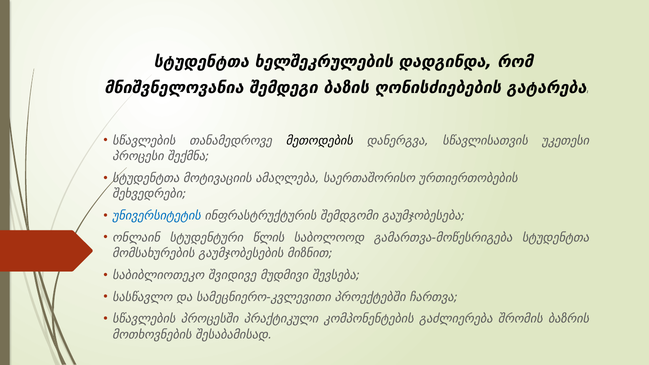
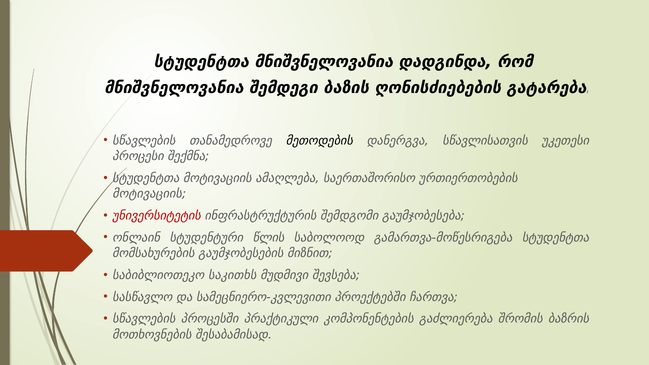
სტუდენტთა ხელშეკრულების: ხელშეკრულების -> მნიშვნელოვანია (324, 62)
შეხვედრები: შეხვედრები -> მოტივაციის (149, 194)
უნივერსიტეტის colour: blue -> red (157, 216)
შვიდივე: შვიდივე -> საკითხს (232, 275)
